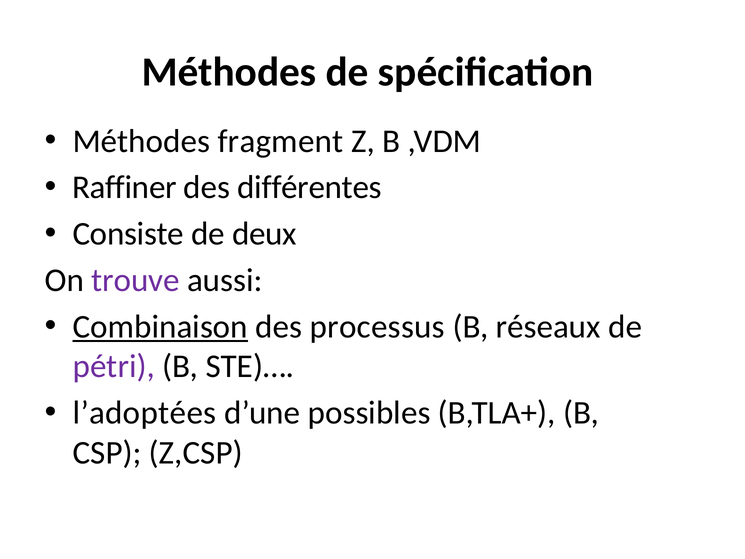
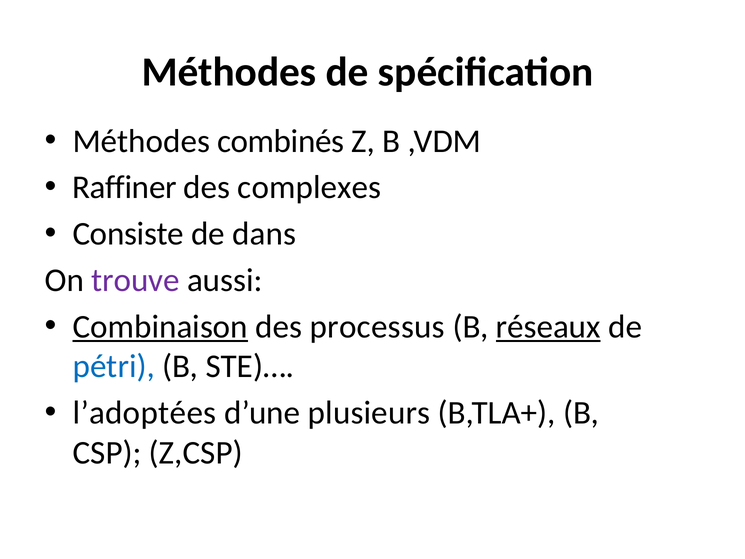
fragment: fragment -> combinés (281, 141)
différentes: différentes -> complexes (309, 187)
deux: deux -> dans (264, 234)
réseaux underline: none -> present (548, 327)
pétri colour: purple -> blue (114, 366)
possibles: possibles -> plusieurs (369, 413)
